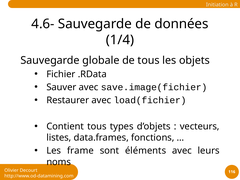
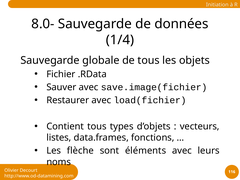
4.6-: 4.6- -> 8.0- (43, 24)
frame: frame -> flèche (80, 151)
